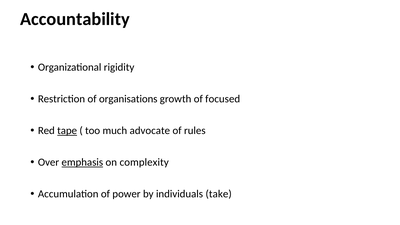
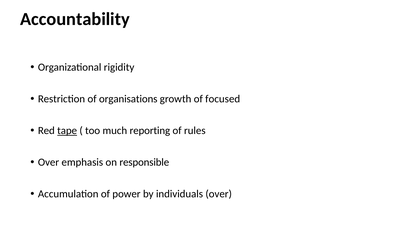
advocate: advocate -> reporting (150, 131)
emphasis underline: present -> none (82, 162)
complexity: complexity -> responsible (144, 162)
individuals take: take -> over (219, 194)
